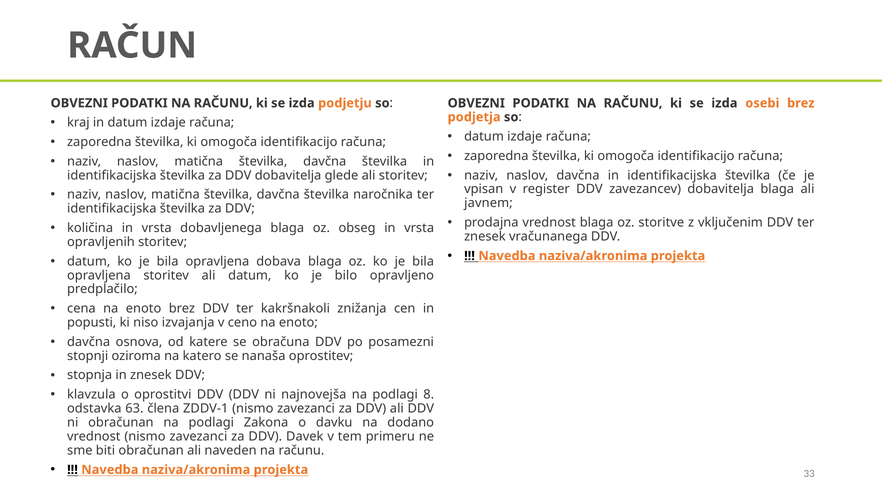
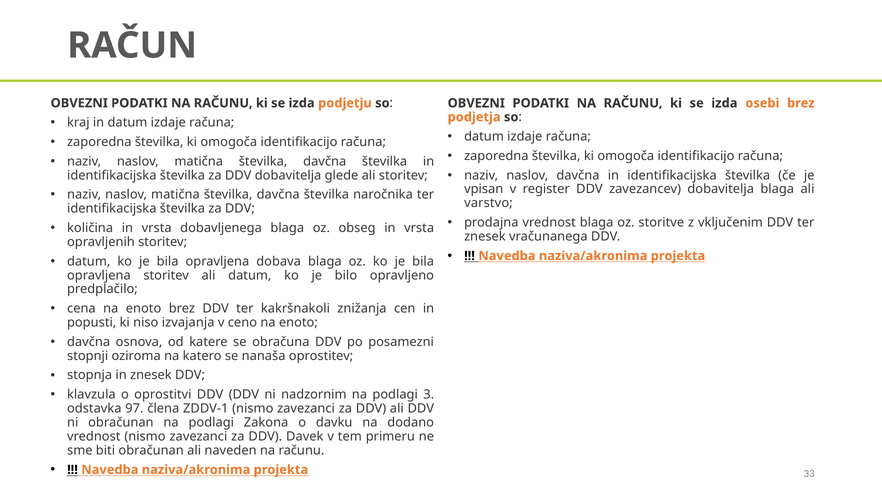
javnem: javnem -> varstvo (488, 203)
najnovejša: najnovejša -> nadzornim (314, 395)
8: 8 -> 3 (429, 395)
63: 63 -> 97 (134, 409)
